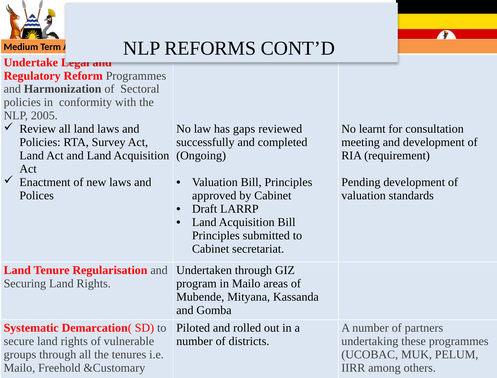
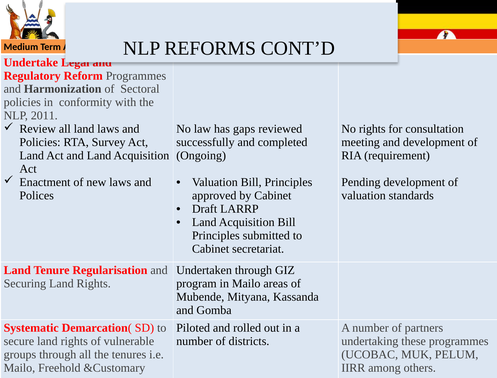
2005: 2005 -> 2011 (44, 116)
No learnt: learnt -> rights (372, 129)
